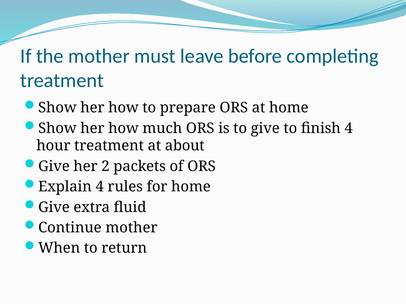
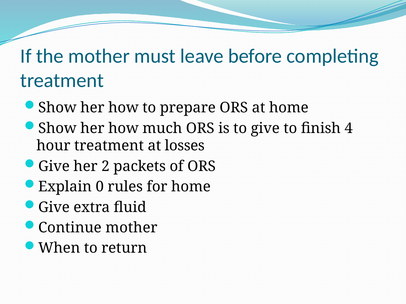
about: about -> losses (185, 146)
Explain 4: 4 -> 0 (100, 187)
